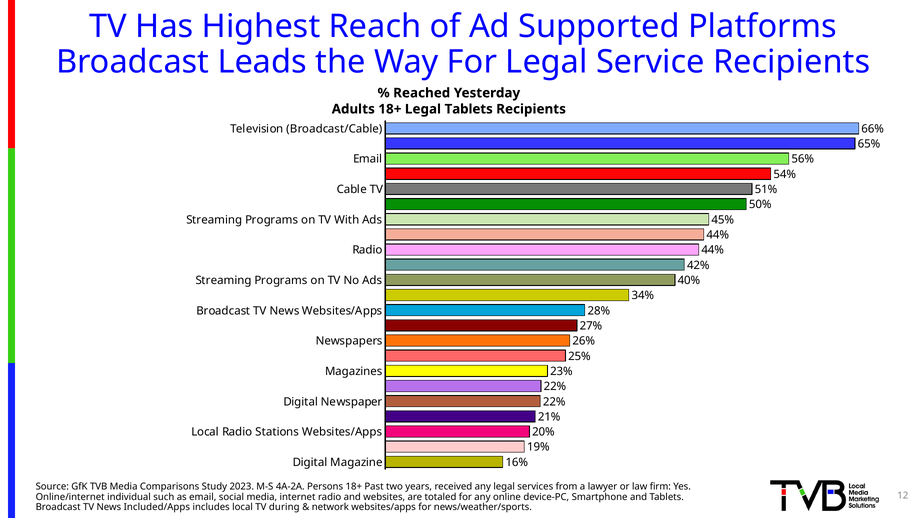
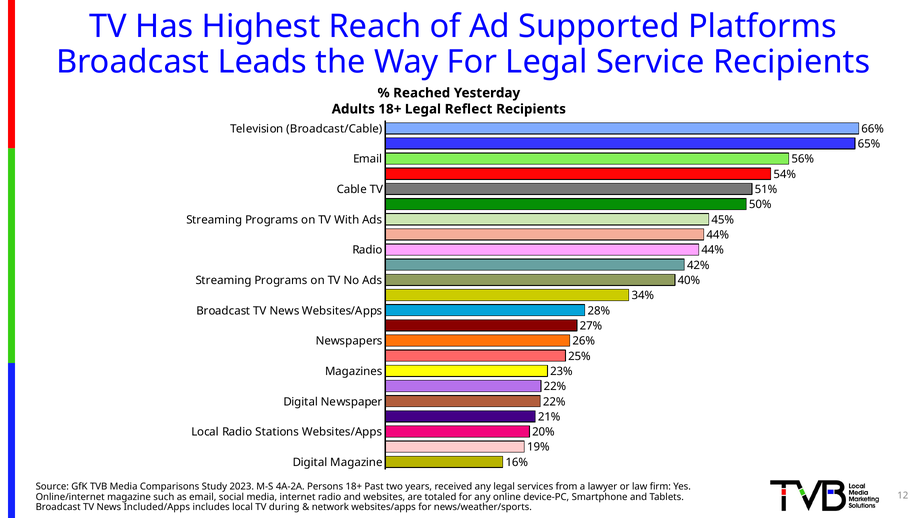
Legal Tablets: Tablets -> Reflect (469, 109)
Online/internet individual: individual -> magazine (129, 497)
